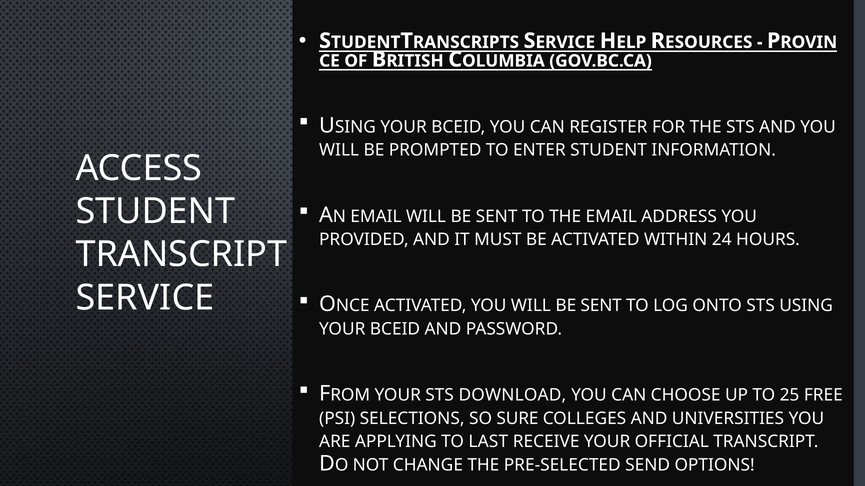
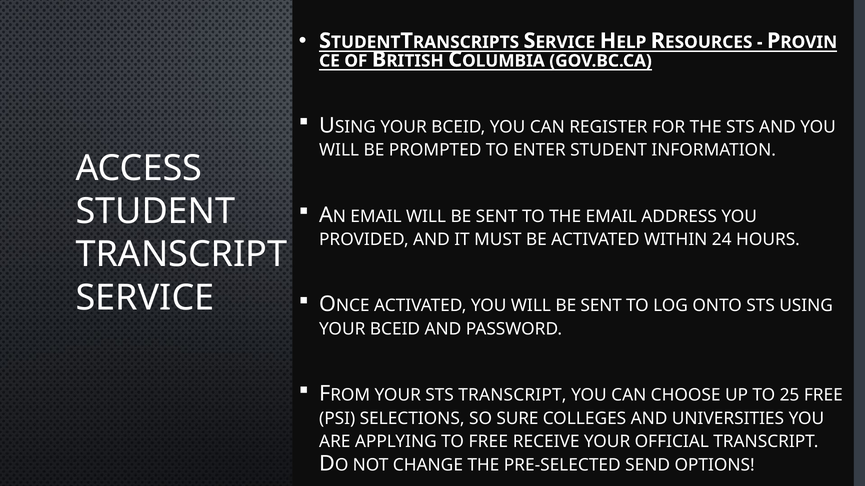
STS DOWNLOAD: DOWNLOAD -> TRANSCRIPT (512, 396)
TO LAST: LAST -> FREE (488, 442)
